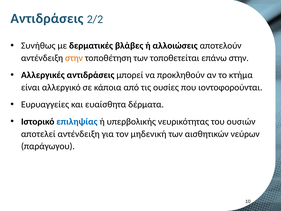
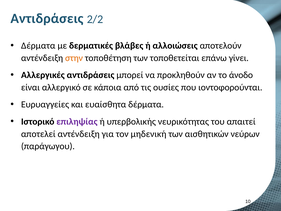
Συνήθως: Συνήθως -> Δέρματα (38, 46)
επάνω στην: στην -> γίνει (239, 58)
κτήμα: κτήμα -> άνοδο (241, 75)
επιληψίας colour: blue -> purple (77, 121)
ουσιών: ουσιών -> απαιτεί (241, 121)
